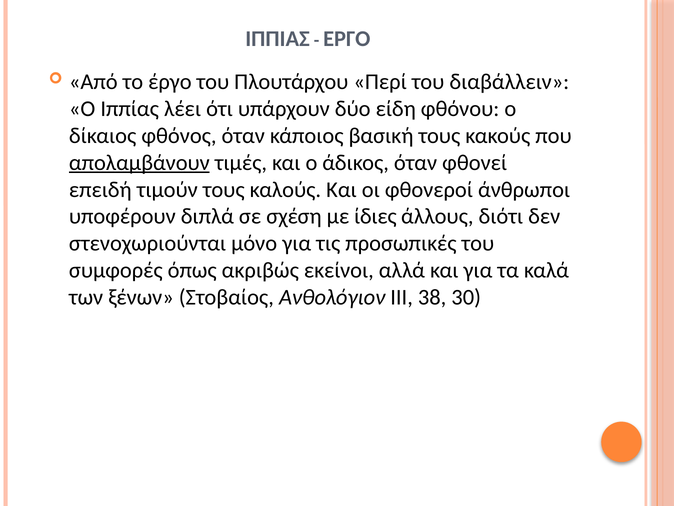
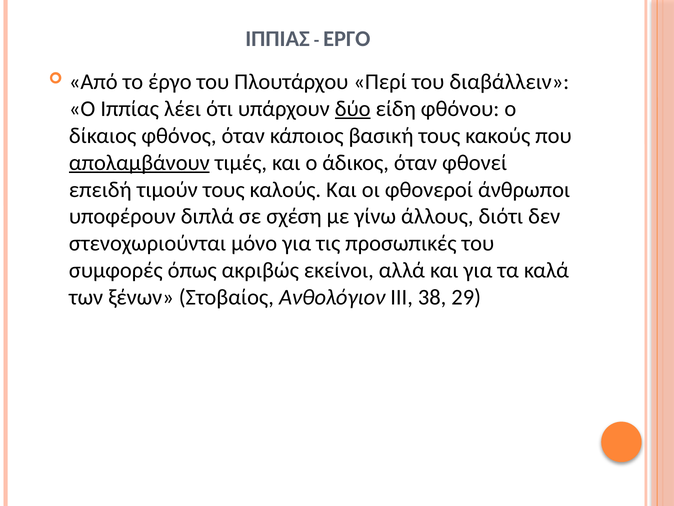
δύο underline: none -> present (353, 109)
ίδιες: ίδιες -> γίνω (375, 216)
30: 30 -> 29 (466, 297)
